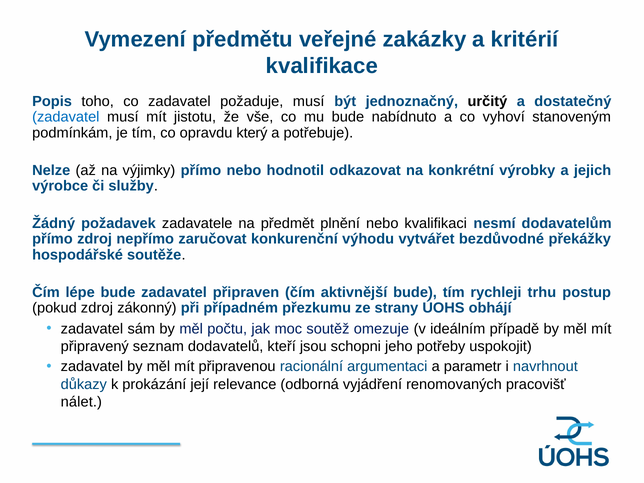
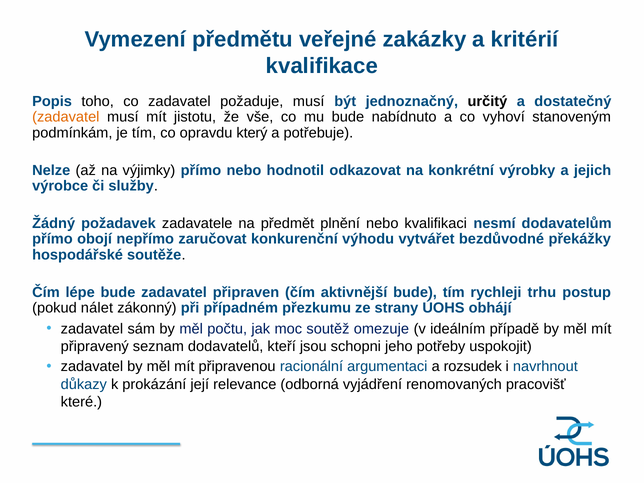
zadavatel colour: blue -> orange (66, 117)
přímo zdroj: zdroj -> obojí (95, 239)
pokud zdroj: zdroj -> nálet (97, 308)
parametr: parametr -> rozsudek (473, 367)
nálet: nálet -> které (81, 402)
